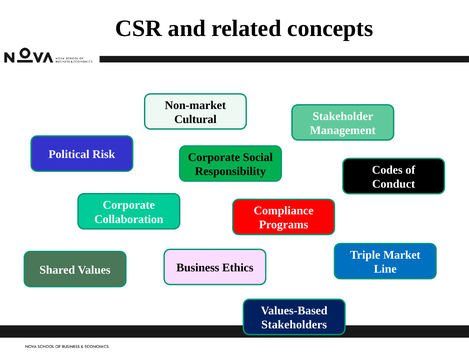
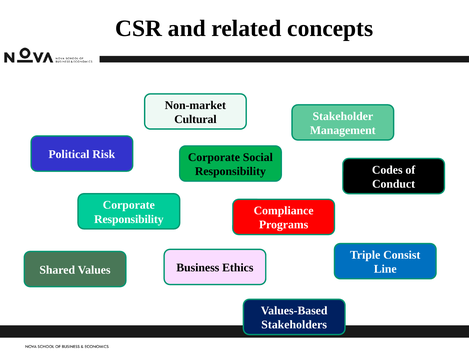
Collaboration: Collaboration -> Responsibility (129, 219)
Market: Market -> Consist (402, 255)
